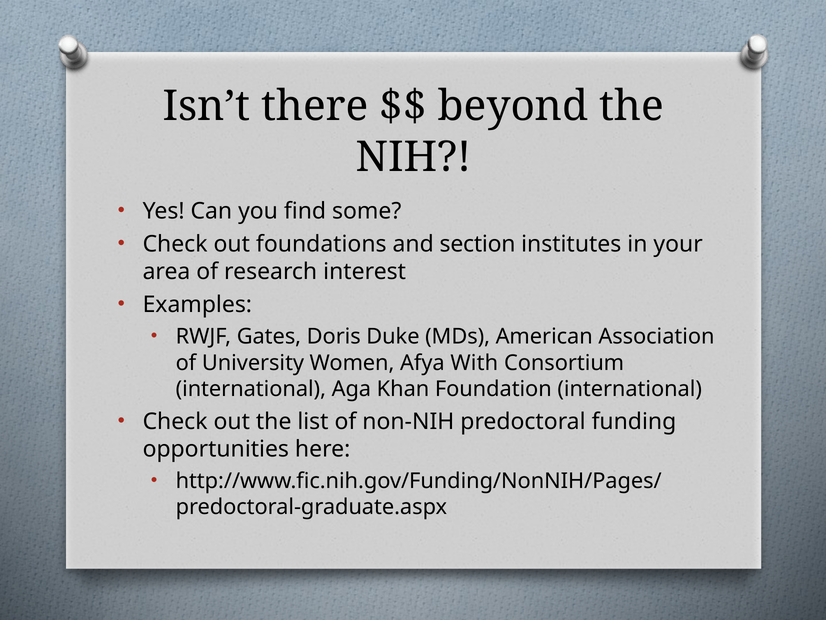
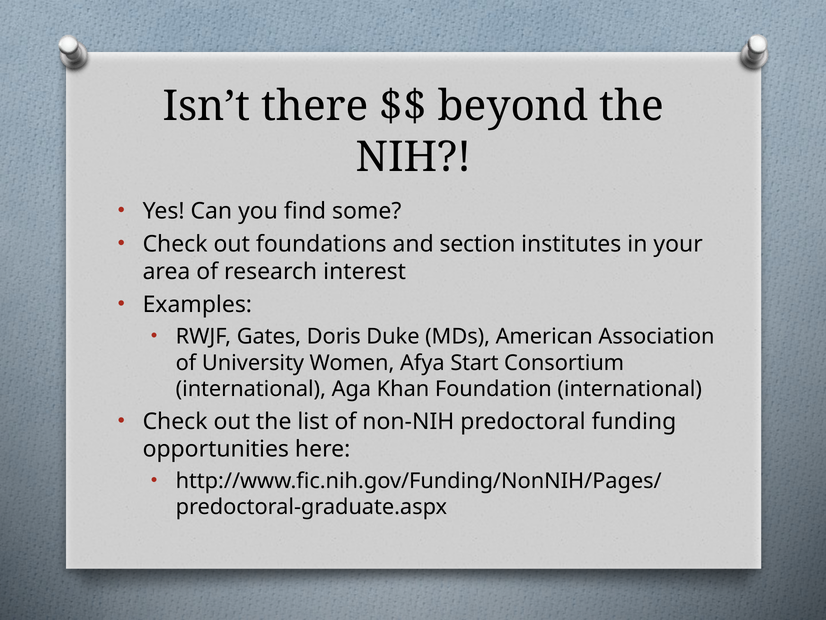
With: With -> Start (474, 363)
